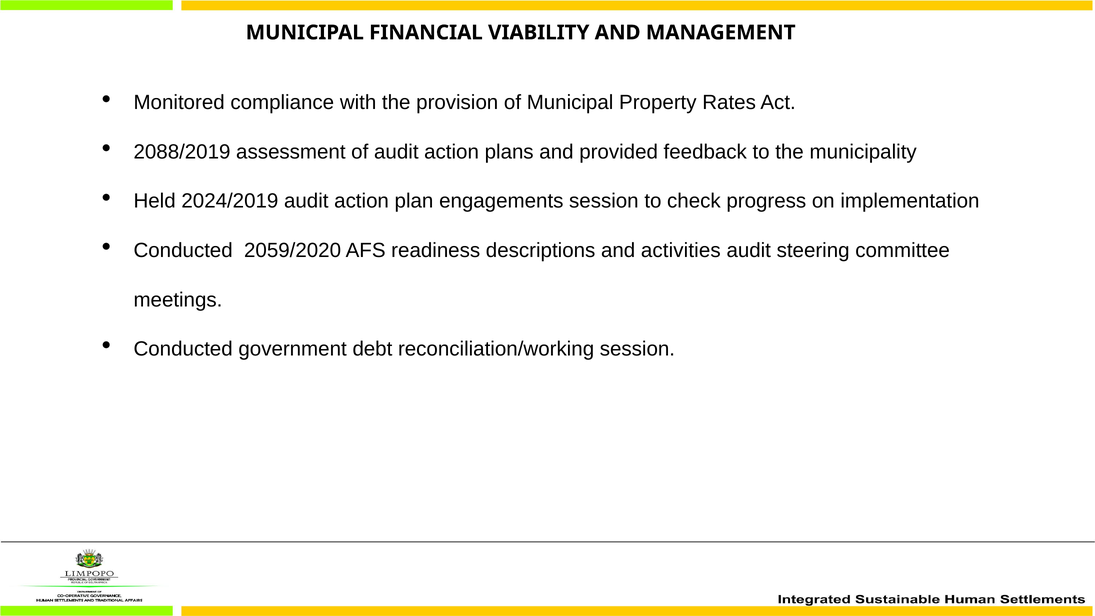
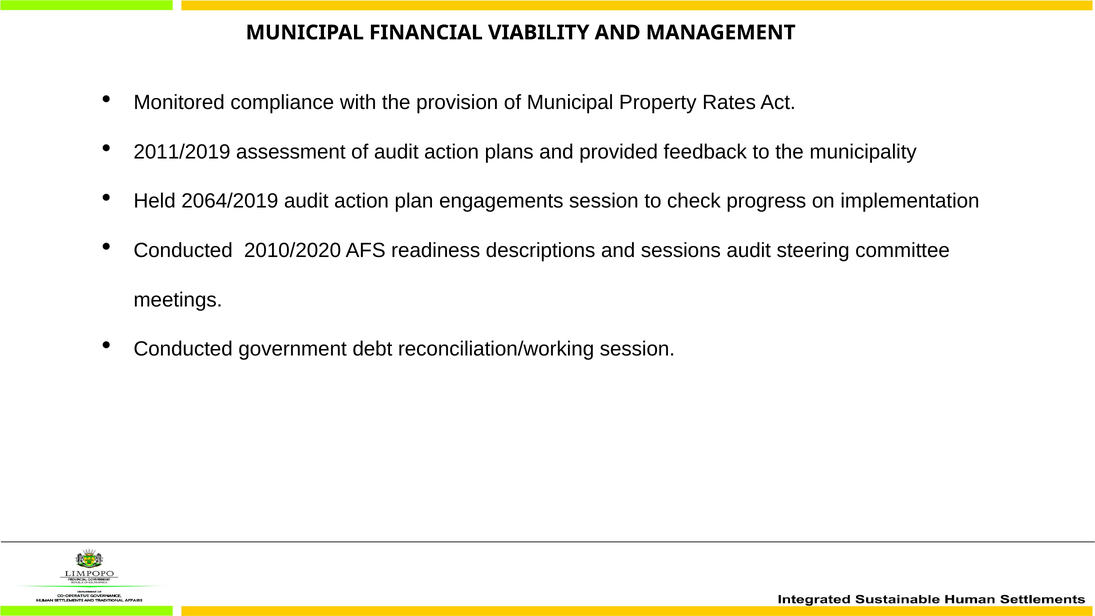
2088/2019: 2088/2019 -> 2011/2019 (182, 152)
2024/2019: 2024/2019 -> 2064/2019 (230, 201)
2059/2020: 2059/2020 -> 2010/2020 (293, 250)
activities: activities -> sessions (681, 250)
